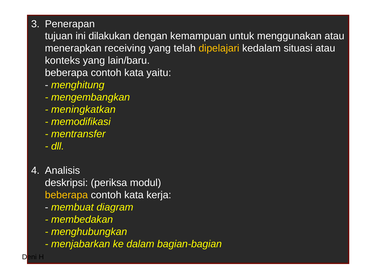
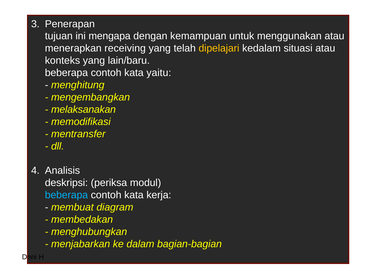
dilakukan: dilakukan -> mengapa (110, 36)
meningkatkan: meningkatkan -> melaksanakan (83, 110)
beberapa colour: yellow -> light blue (66, 195)
